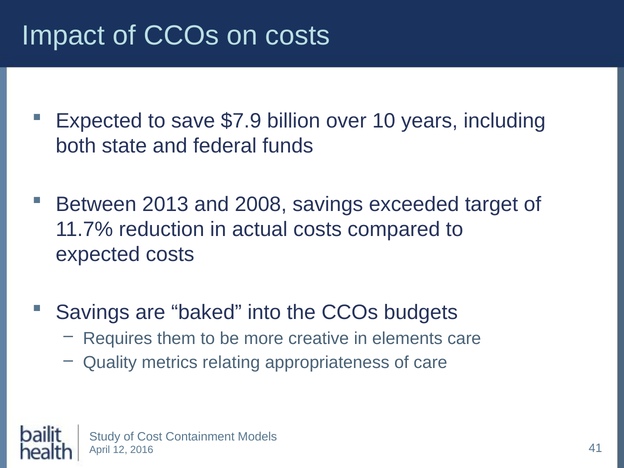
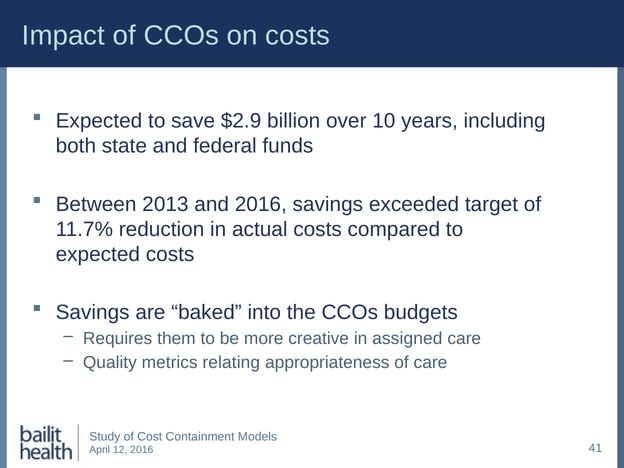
$7.9: $7.9 -> $2.9 (241, 121)
and 2008: 2008 -> 2016 (261, 204)
elements: elements -> assigned (407, 338)
